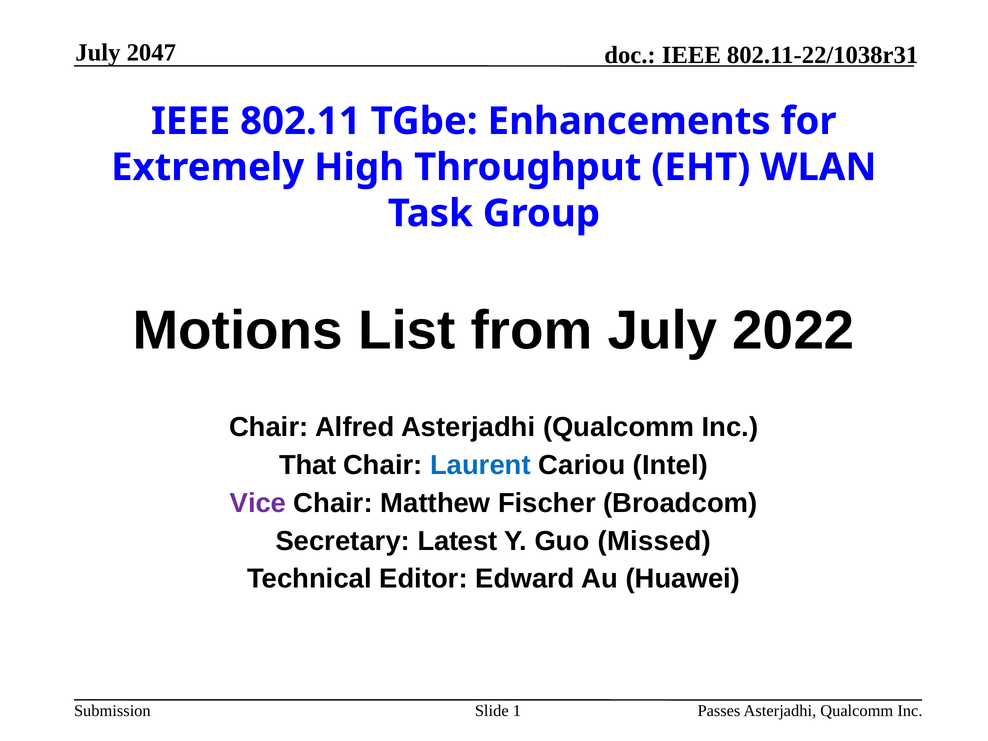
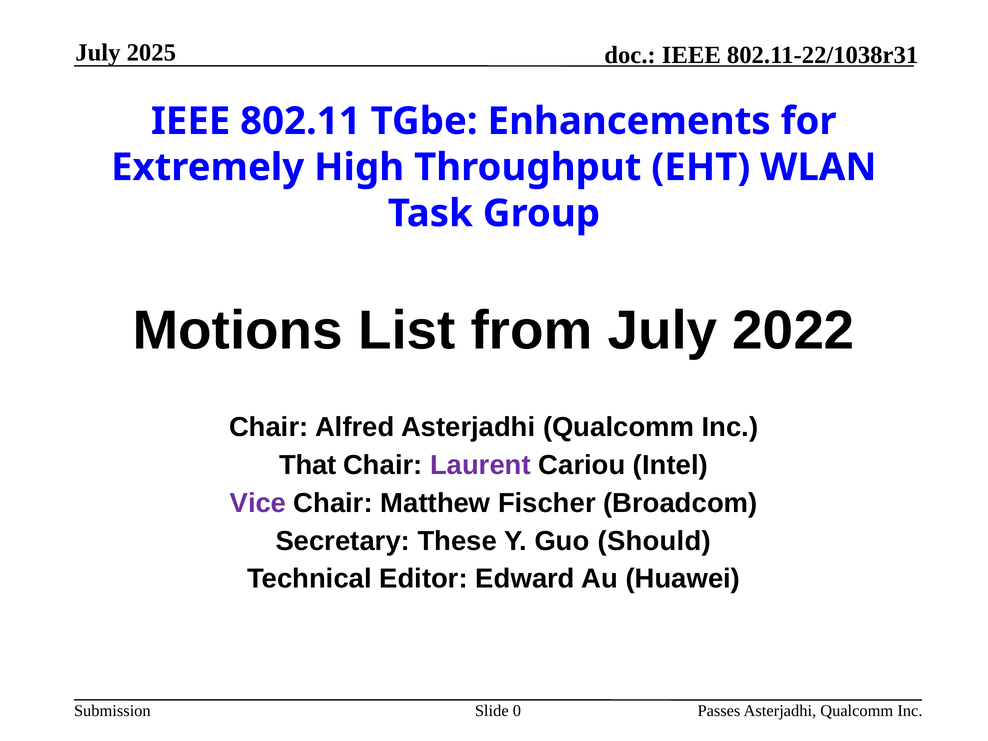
2047: 2047 -> 2025 (151, 52)
Laurent colour: blue -> purple (480, 465)
Latest: Latest -> These (457, 541)
Missed: Missed -> Should (654, 541)
1: 1 -> 0 (517, 711)
